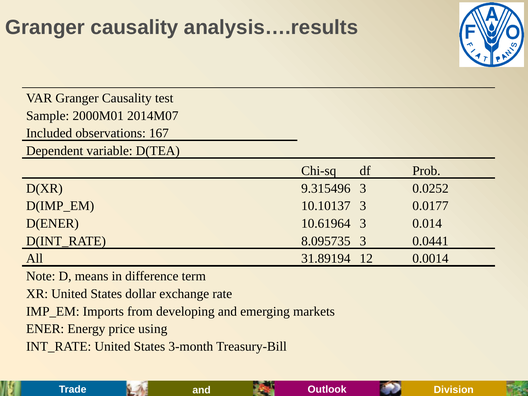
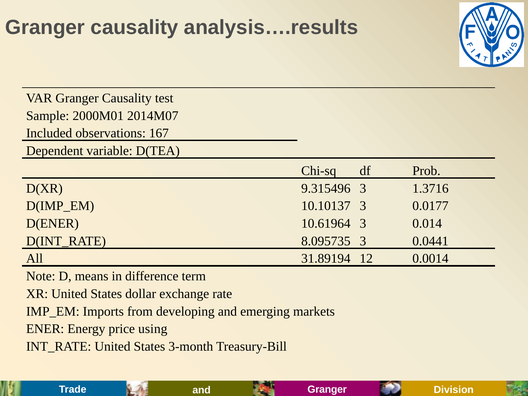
0.0252: 0.0252 -> 1.3716 (430, 188)
and Outlook: Outlook -> Granger (327, 389)
